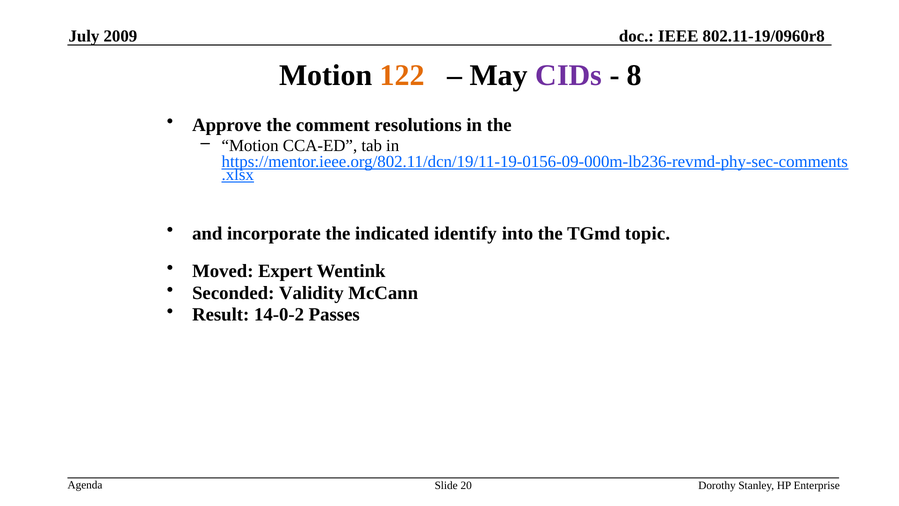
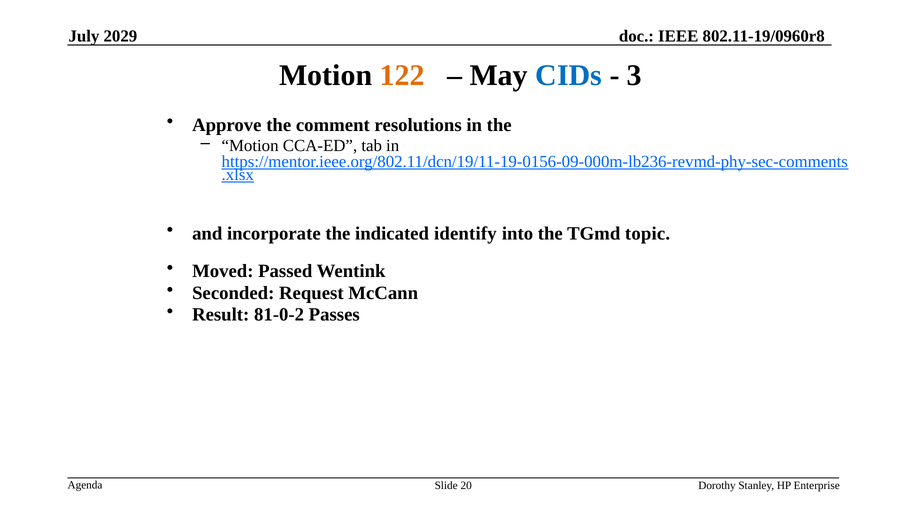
2009: 2009 -> 2029 (120, 36)
CIDs colour: purple -> blue (569, 75)
8: 8 -> 3 (634, 75)
Expert: Expert -> Passed (285, 271)
Validity: Validity -> Request (311, 293)
14-0-2: 14-0-2 -> 81-0-2 (279, 315)
